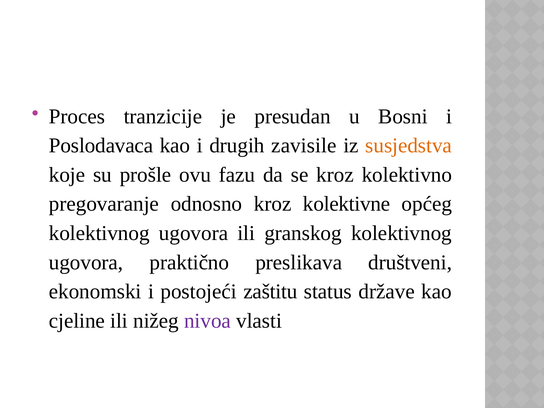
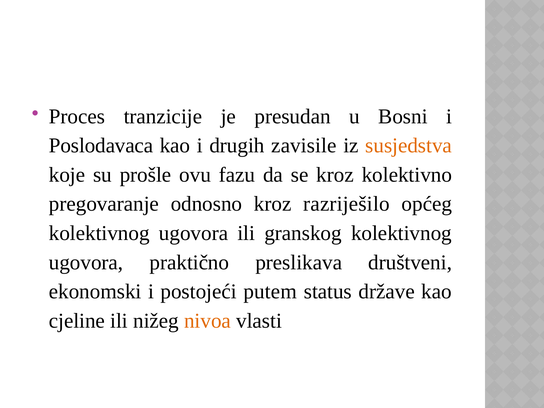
kolektivne: kolektivne -> razriješilo (346, 204)
zaštitu: zaštitu -> putem (270, 292)
nivoa colour: purple -> orange (208, 321)
